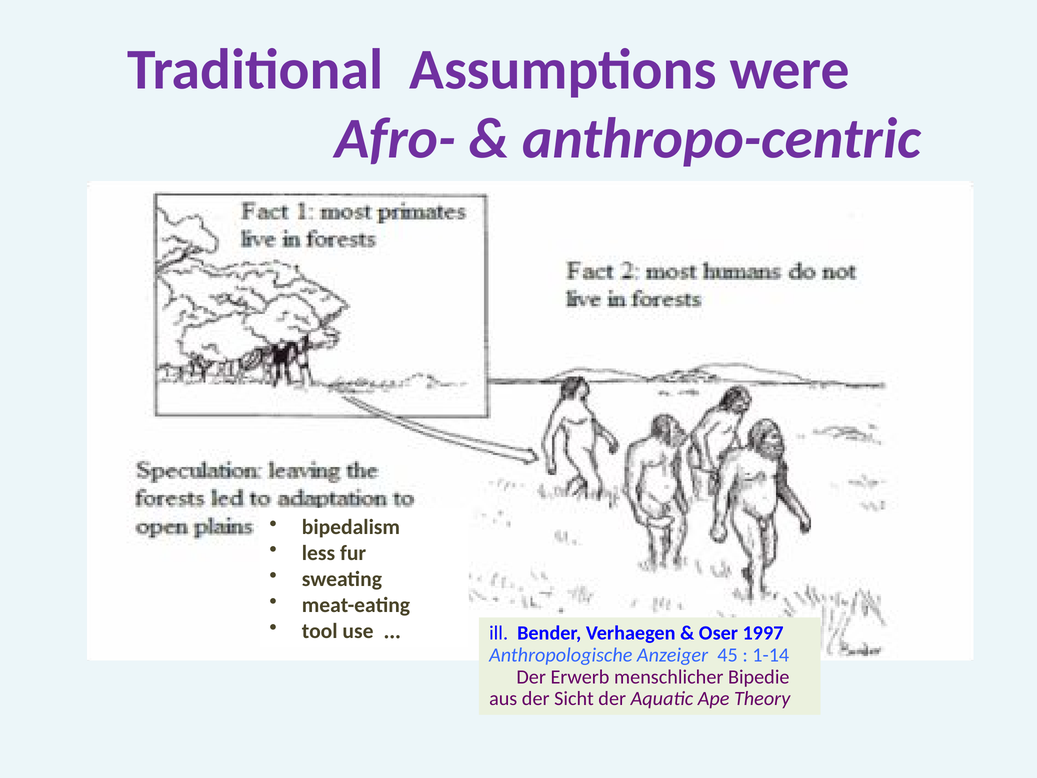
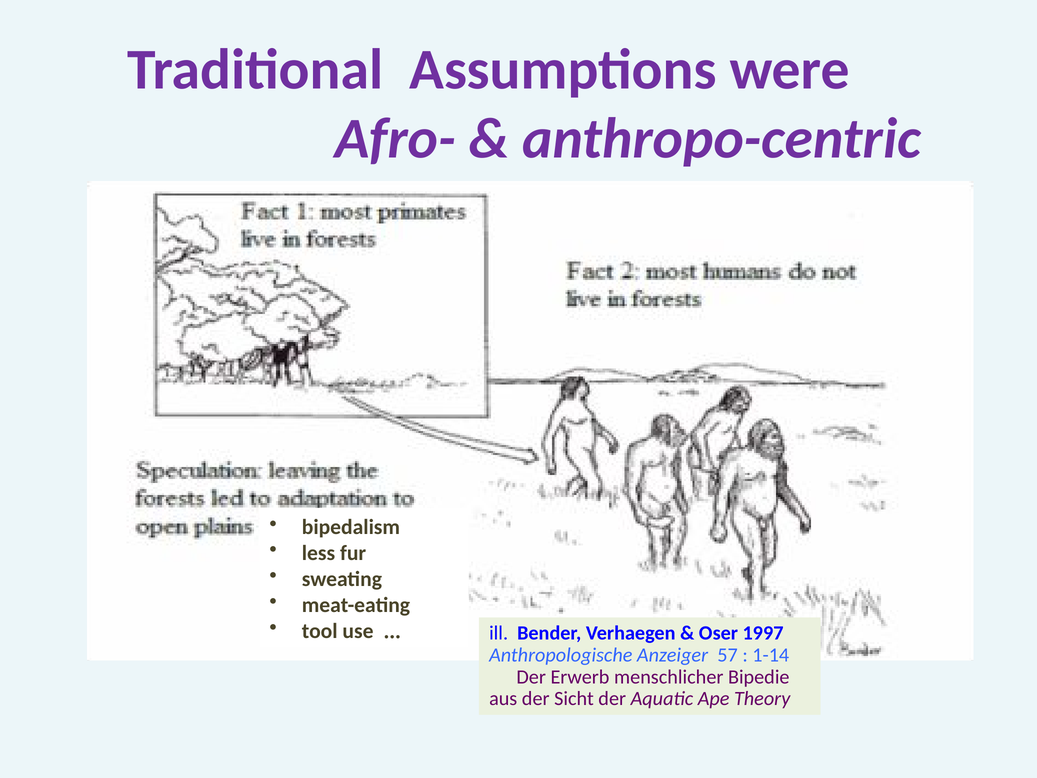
45: 45 -> 57 (728, 655)
